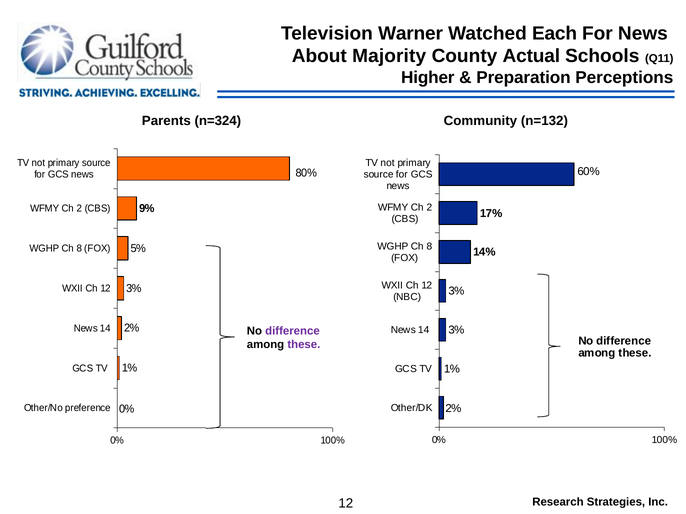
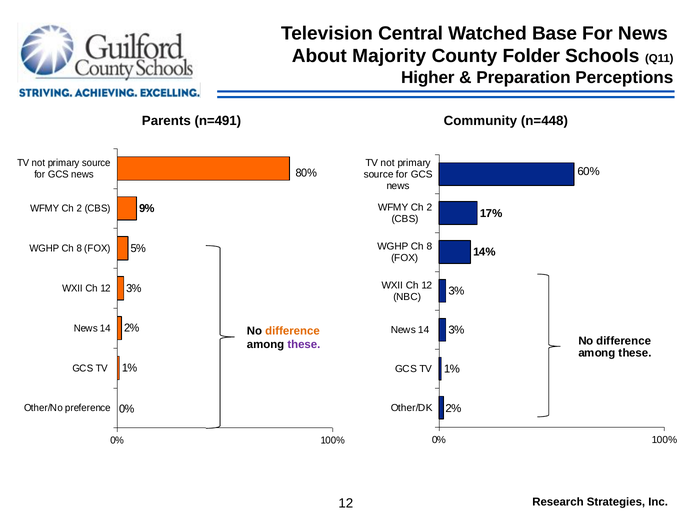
Warner: Warner -> Central (411, 33)
Each: Each -> Base (555, 33)
Actual: Actual -> Folder (531, 56)
n=324: n=324 -> n=491 (218, 121)
n=132: n=132 -> n=448 (544, 121)
difference colour: purple -> orange (292, 331)
